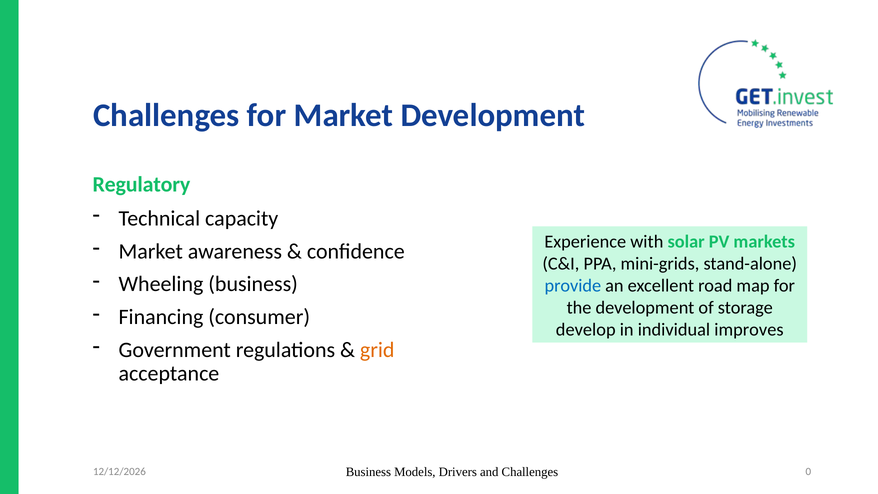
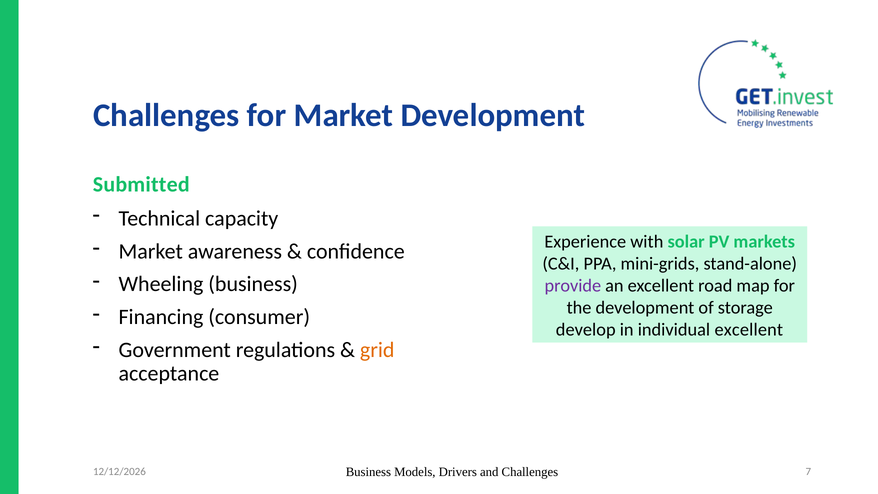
Regulatory: Regulatory -> Submitted (141, 184)
provide colour: blue -> purple (573, 286)
individual improves: improves -> excellent (749, 330)
0: 0 -> 7 (808, 472)
